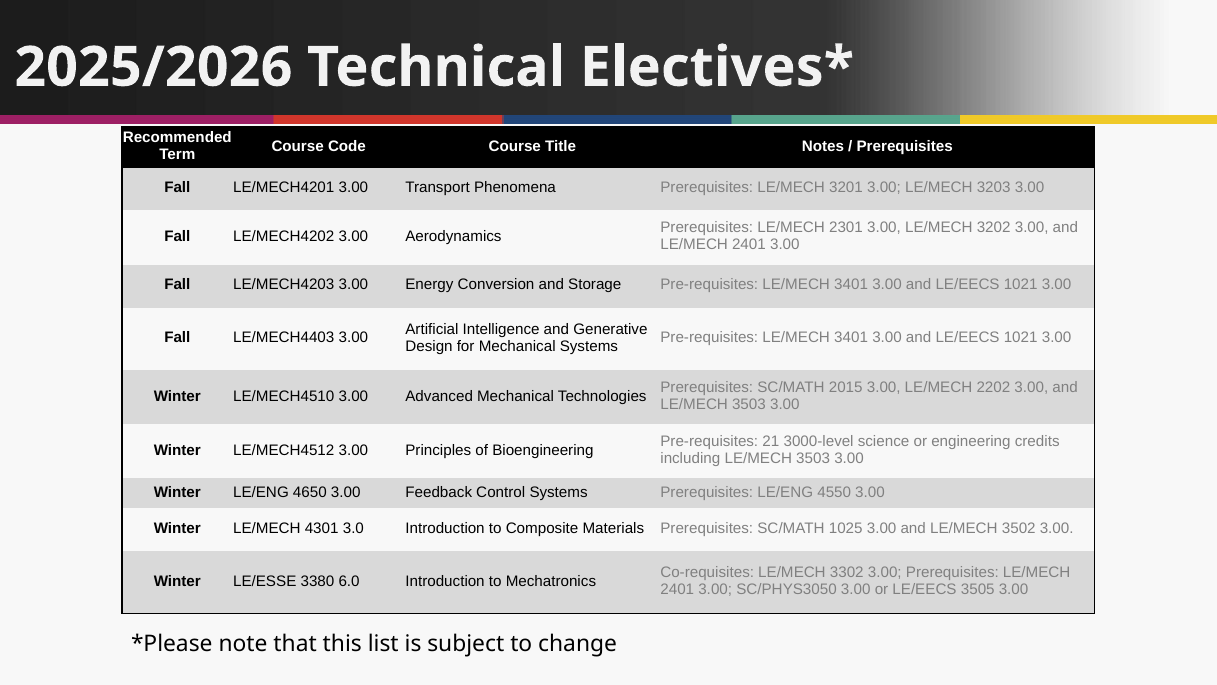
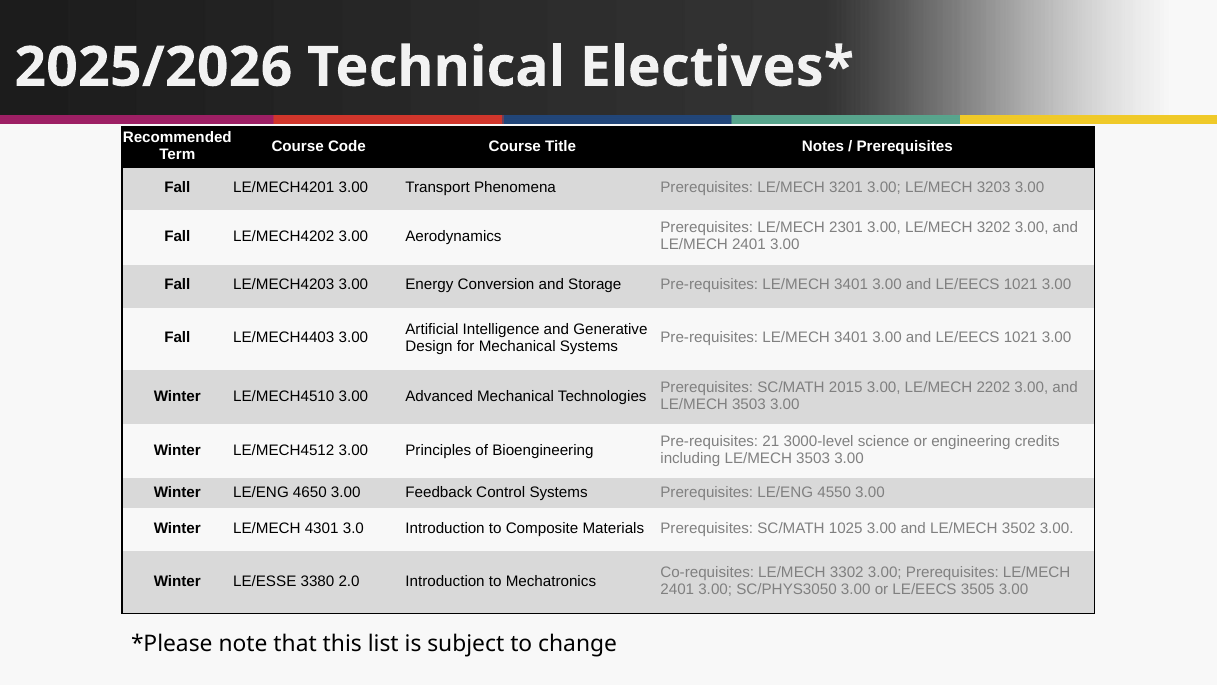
6.0: 6.0 -> 2.0 (349, 581)
